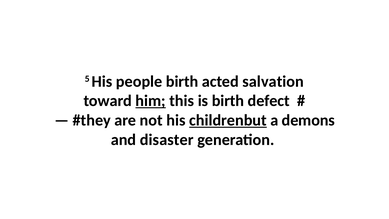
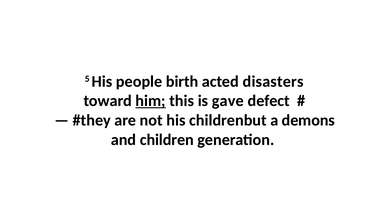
salvation: salvation -> disasters (273, 81)
is birth: birth -> gave (228, 101)
childrenbut underline: present -> none (228, 120)
disaster: disaster -> children (167, 140)
